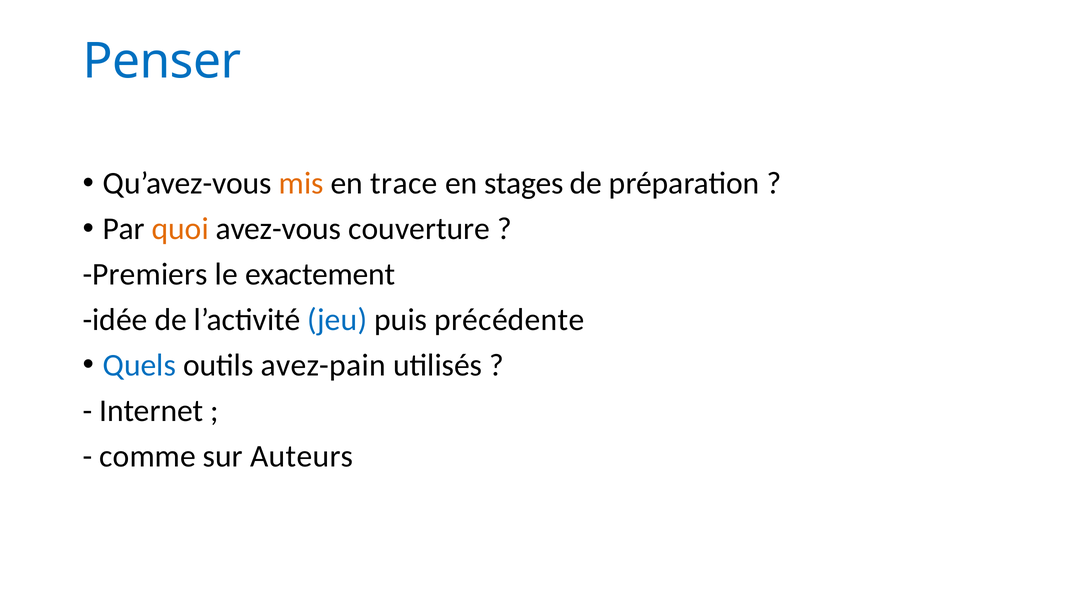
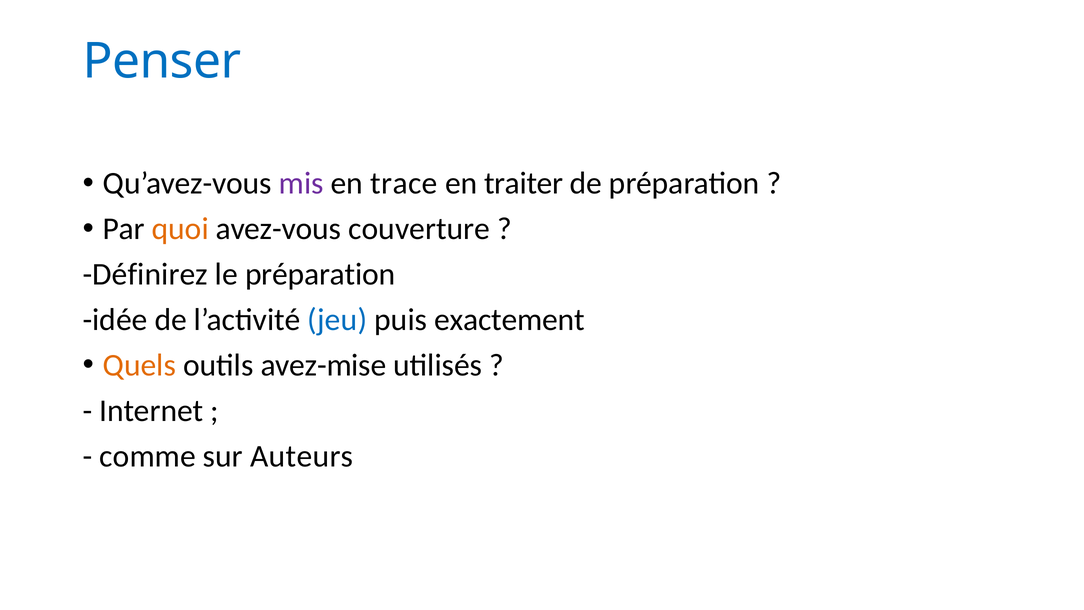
mis colour: orange -> purple (301, 183)
stages: stages -> traiter (524, 183)
Premiers: Premiers -> Définirez (145, 274)
le exactement: exactement -> préparation (320, 274)
précédente: précédente -> exactement (510, 320)
Quels colour: blue -> orange (140, 365)
avez-pain: avez-pain -> avez-mise (323, 365)
